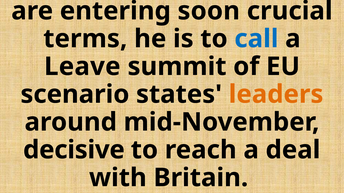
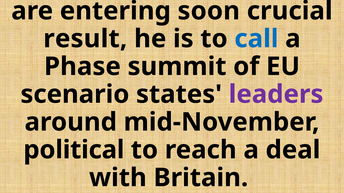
terms: terms -> result (85, 39)
Leave: Leave -> Phase (82, 67)
leaders colour: orange -> purple (276, 95)
decisive: decisive -> political (74, 150)
